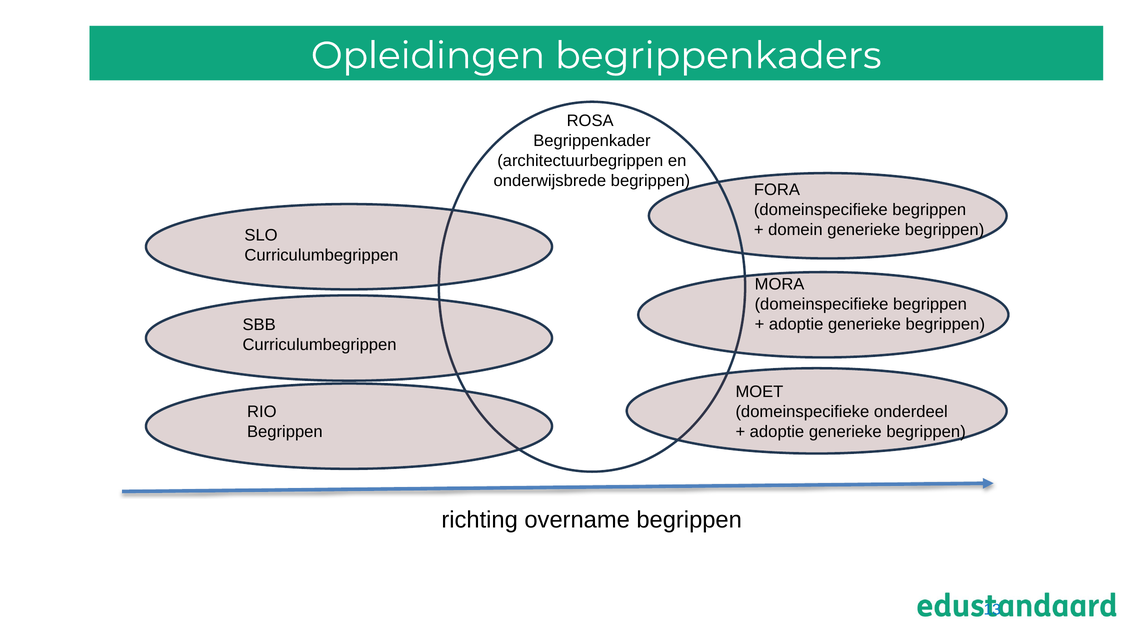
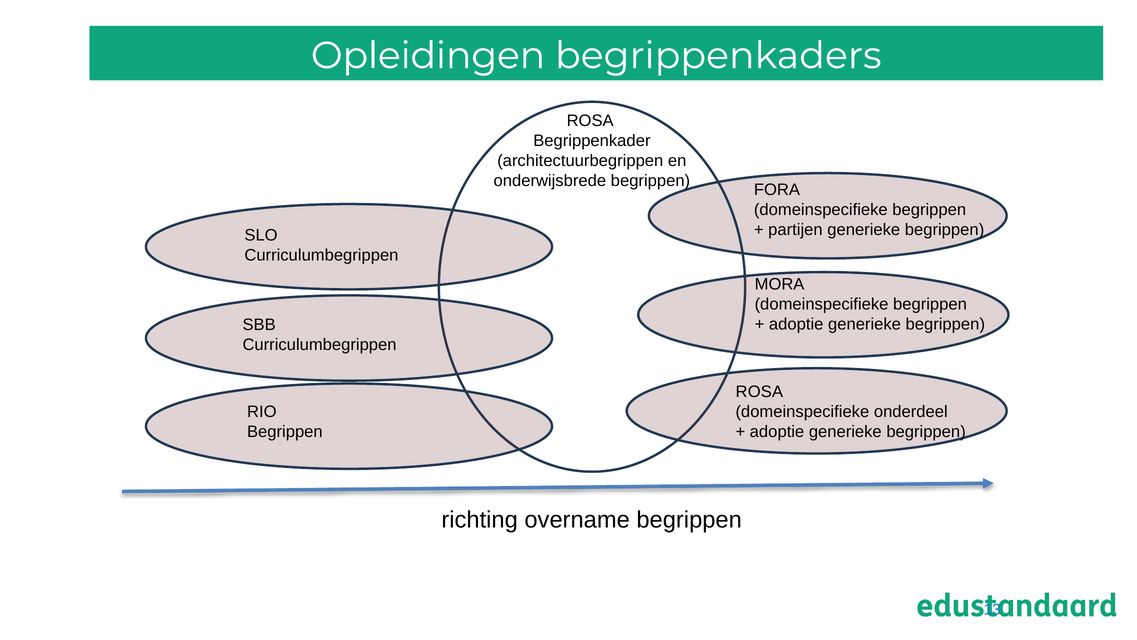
domein: domein -> partijen (795, 230)
MOET: MOET -> ROSA (759, 391)
